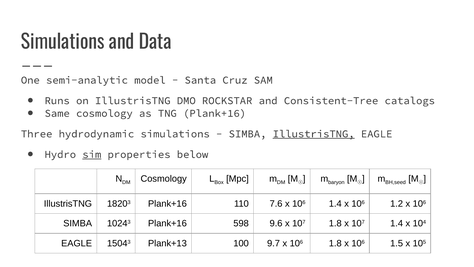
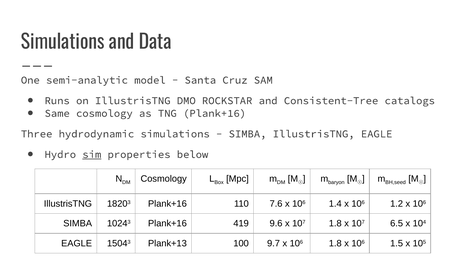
IllustrisTNG underline: present -> none (314, 134)
598: 598 -> 419 (241, 223)
107 1.4: 1.4 -> 6.5 (397, 223)
